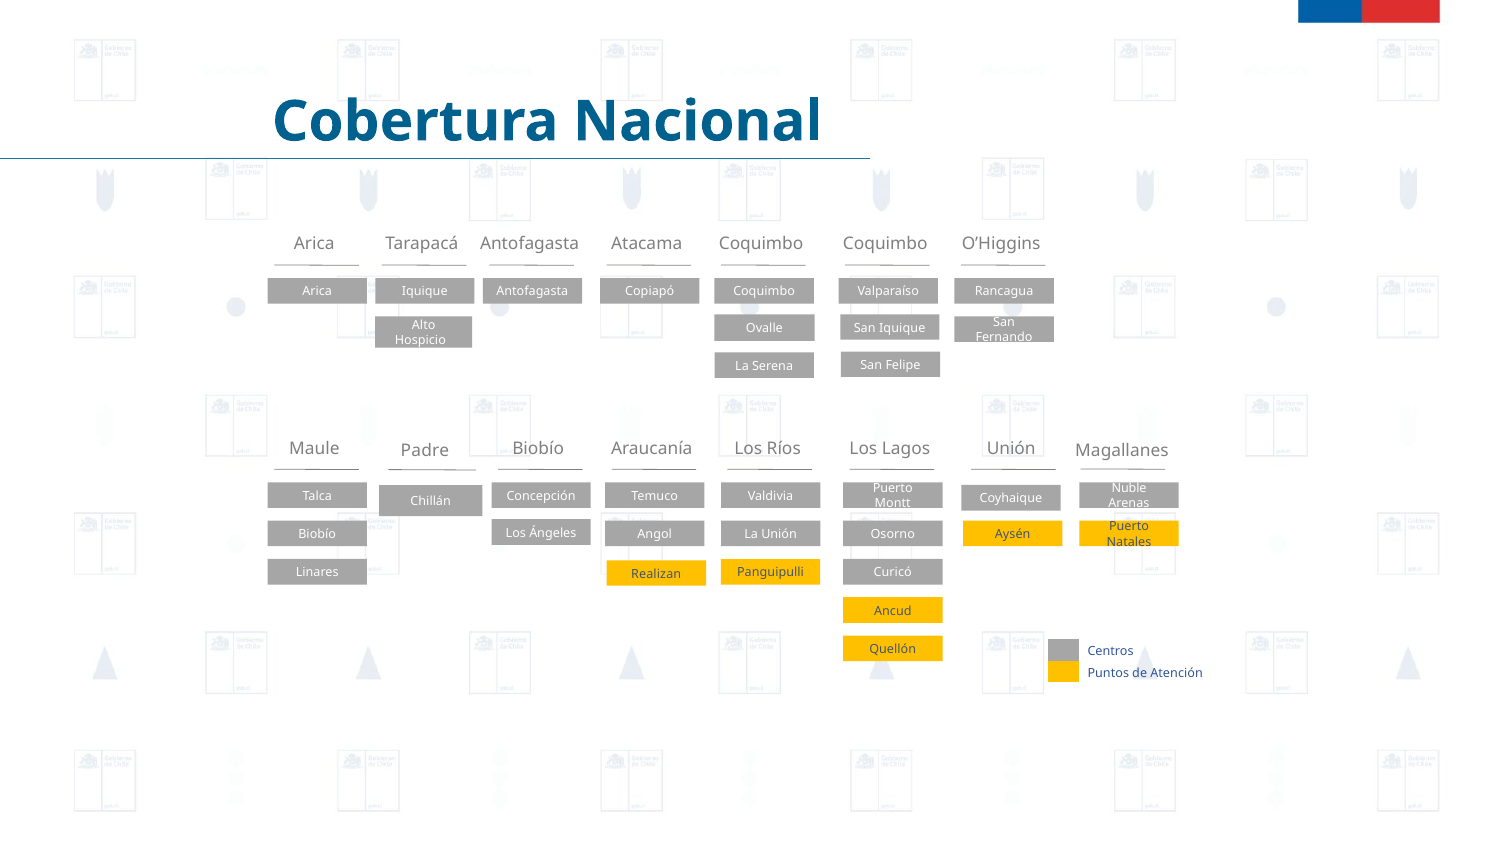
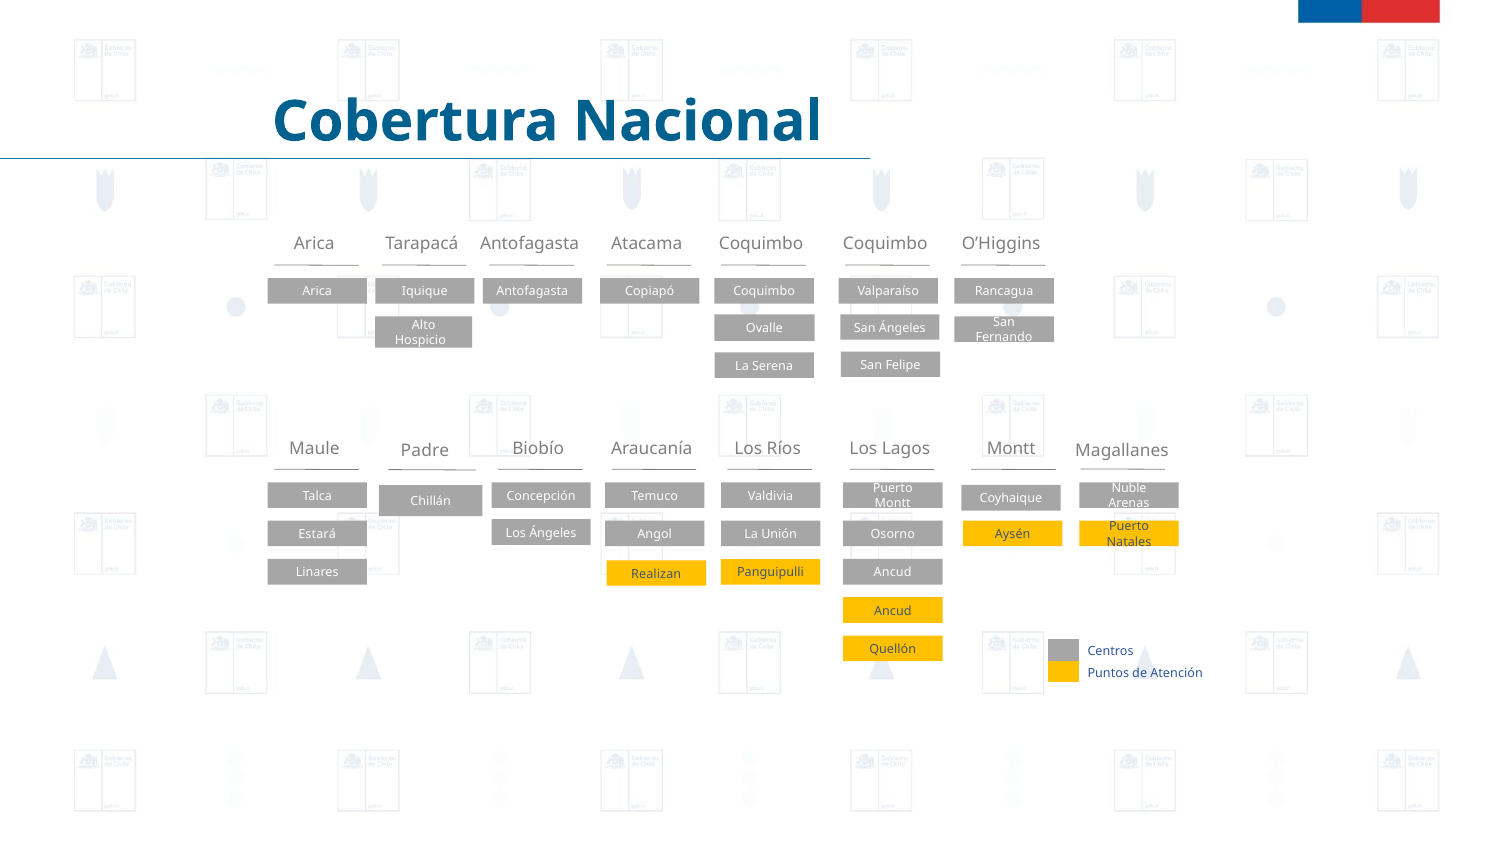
San Iquique: Iquique -> Ángeles (902, 328)
Unión: Unión -> Montt (1011, 448)
Biobío: Biobío -> Estará (317, 534)
Curicó: Curicó -> Ancud (893, 572)
